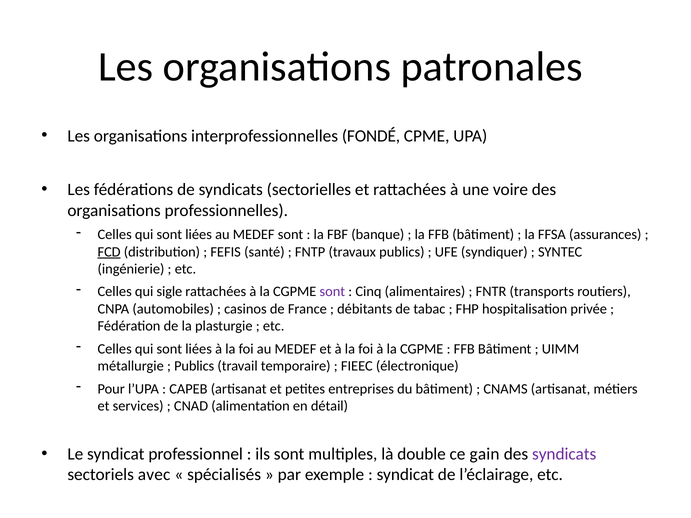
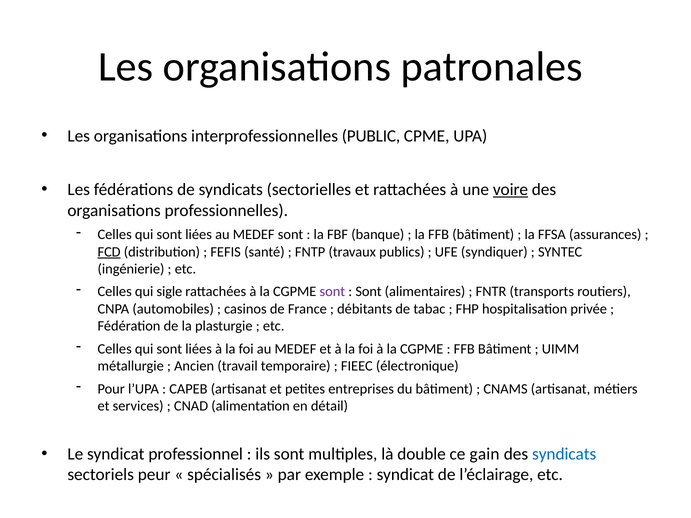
FONDÉ: FONDÉ -> PUBLIC (371, 136)
voire underline: none -> present (510, 190)
Cinq: Cinq -> Sont (369, 292)
Publics: Publics -> Ancien (194, 366)
syndicats colour: purple -> blue (564, 454)
avec: avec -> peur (154, 475)
